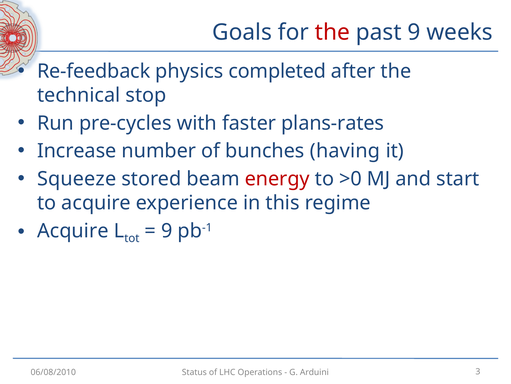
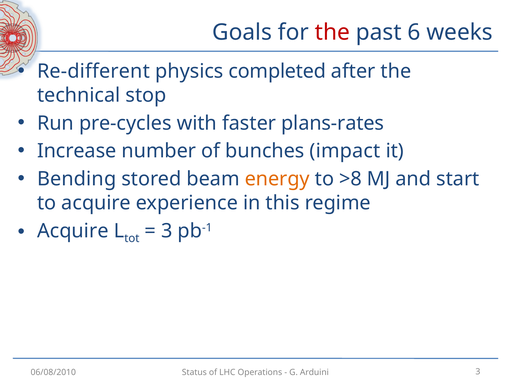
past 9: 9 -> 6 (414, 32)
Re-feedback: Re-feedback -> Re-different (94, 71)
having: having -> impact (345, 151)
Squeeze: Squeeze -> Bending (77, 179)
energy colour: red -> orange (277, 179)
>0: >0 -> >8 (350, 179)
9: 9 -> 3 (167, 230)
